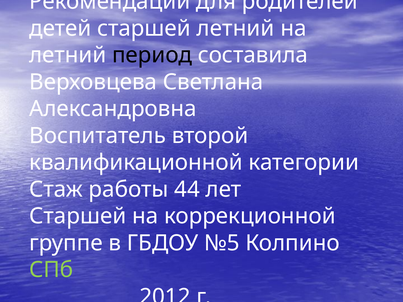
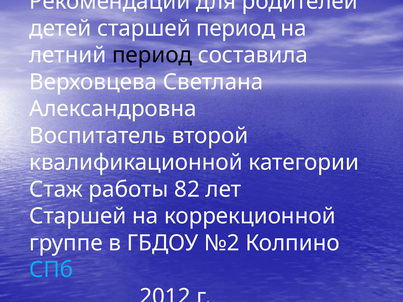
старшей летний: летний -> период (236, 28)
44: 44 -> 82 (187, 189)
№5: №5 -> №2 (222, 243)
СПб colour: light green -> light blue (51, 270)
